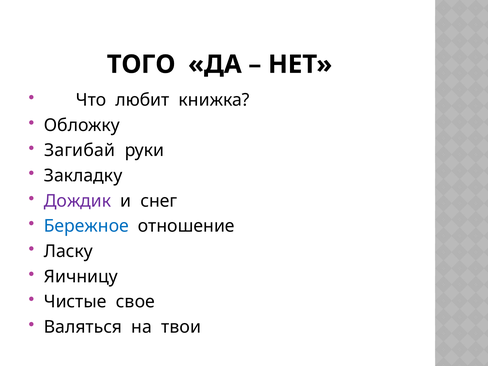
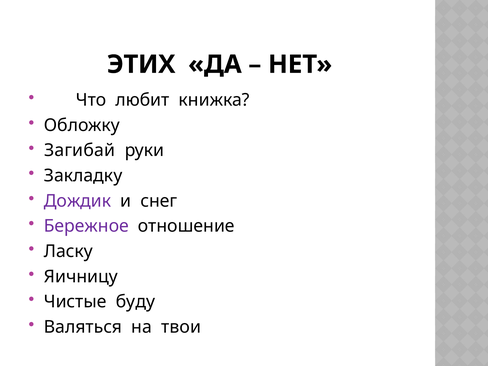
ТОГО: ТОГО -> ЭТИХ (141, 64)
Бережное colour: blue -> purple (86, 226)
свое: свое -> буду (135, 302)
